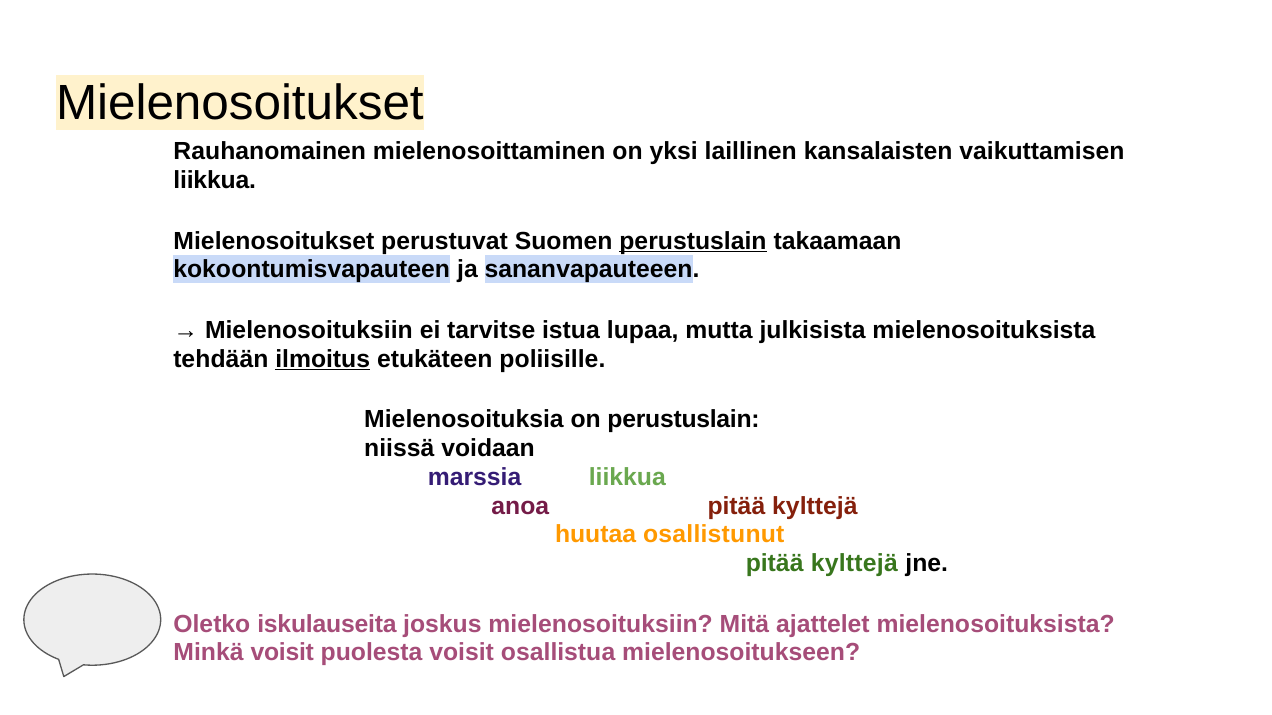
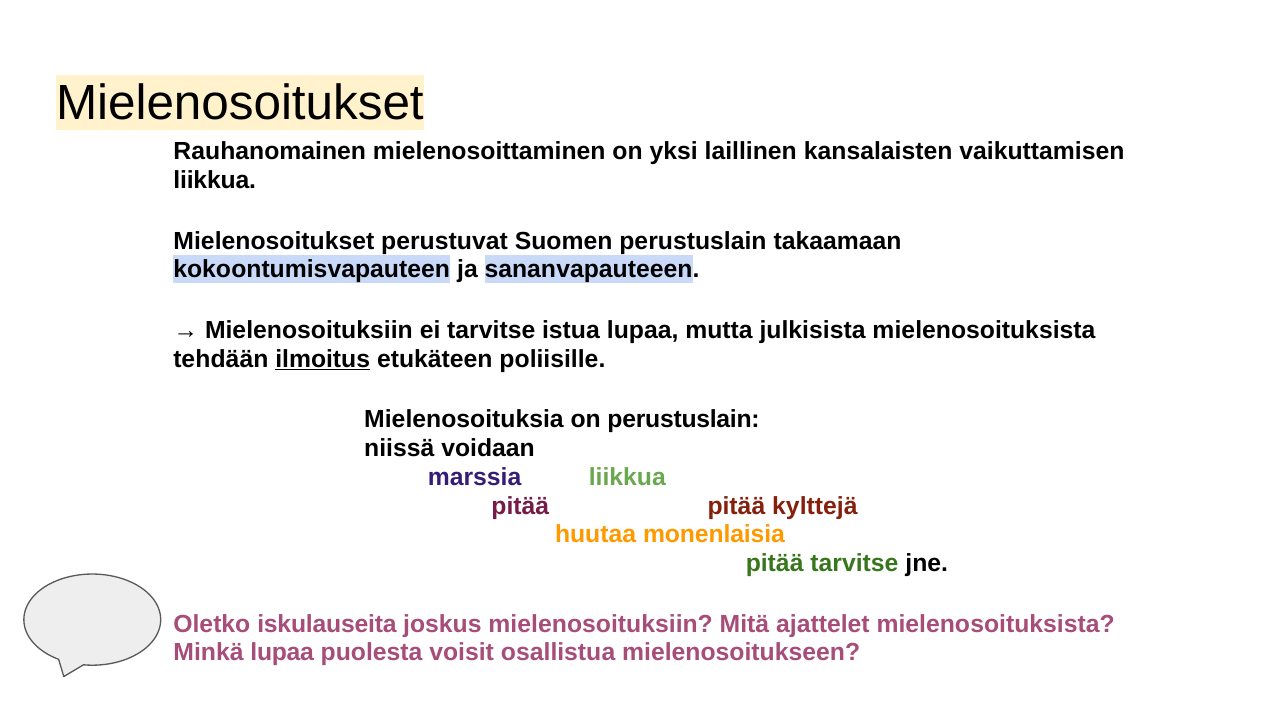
perustuslain underline: present -> none (693, 241)
anoa: anoa -> pitää (520, 506)
osallistunut: osallistunut -> monenlaisia (714, 535)
kylttejä: kylttejä -> tarvitse (854, 564)
Minkä voisit: voisit -> lupaa (282, 653)
